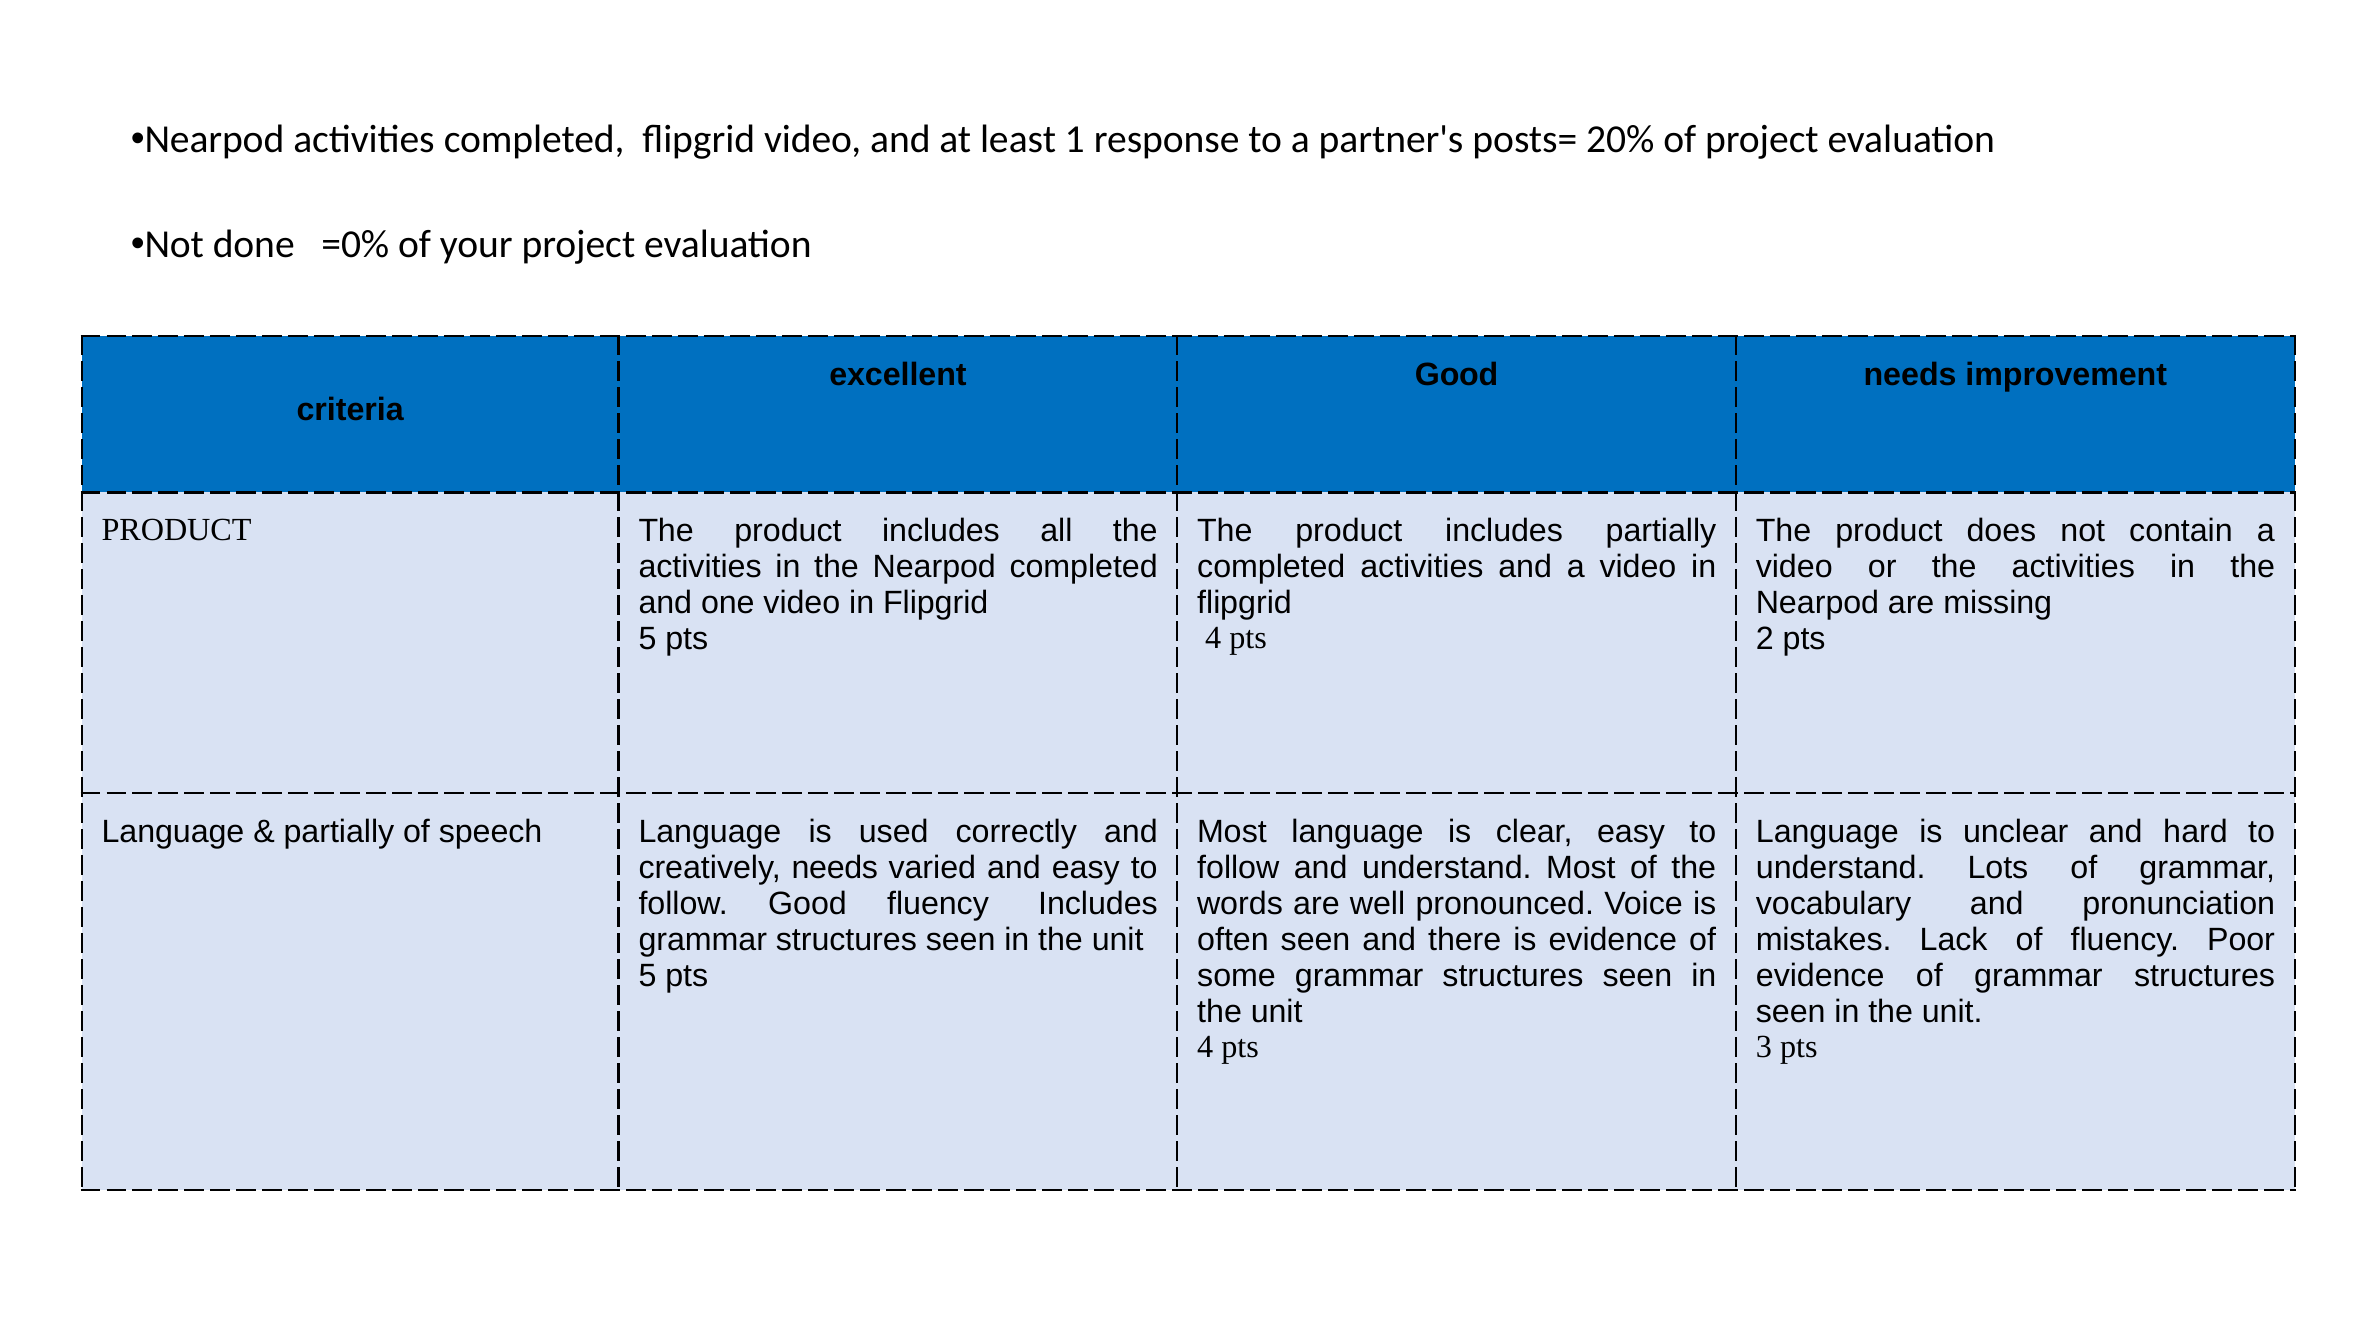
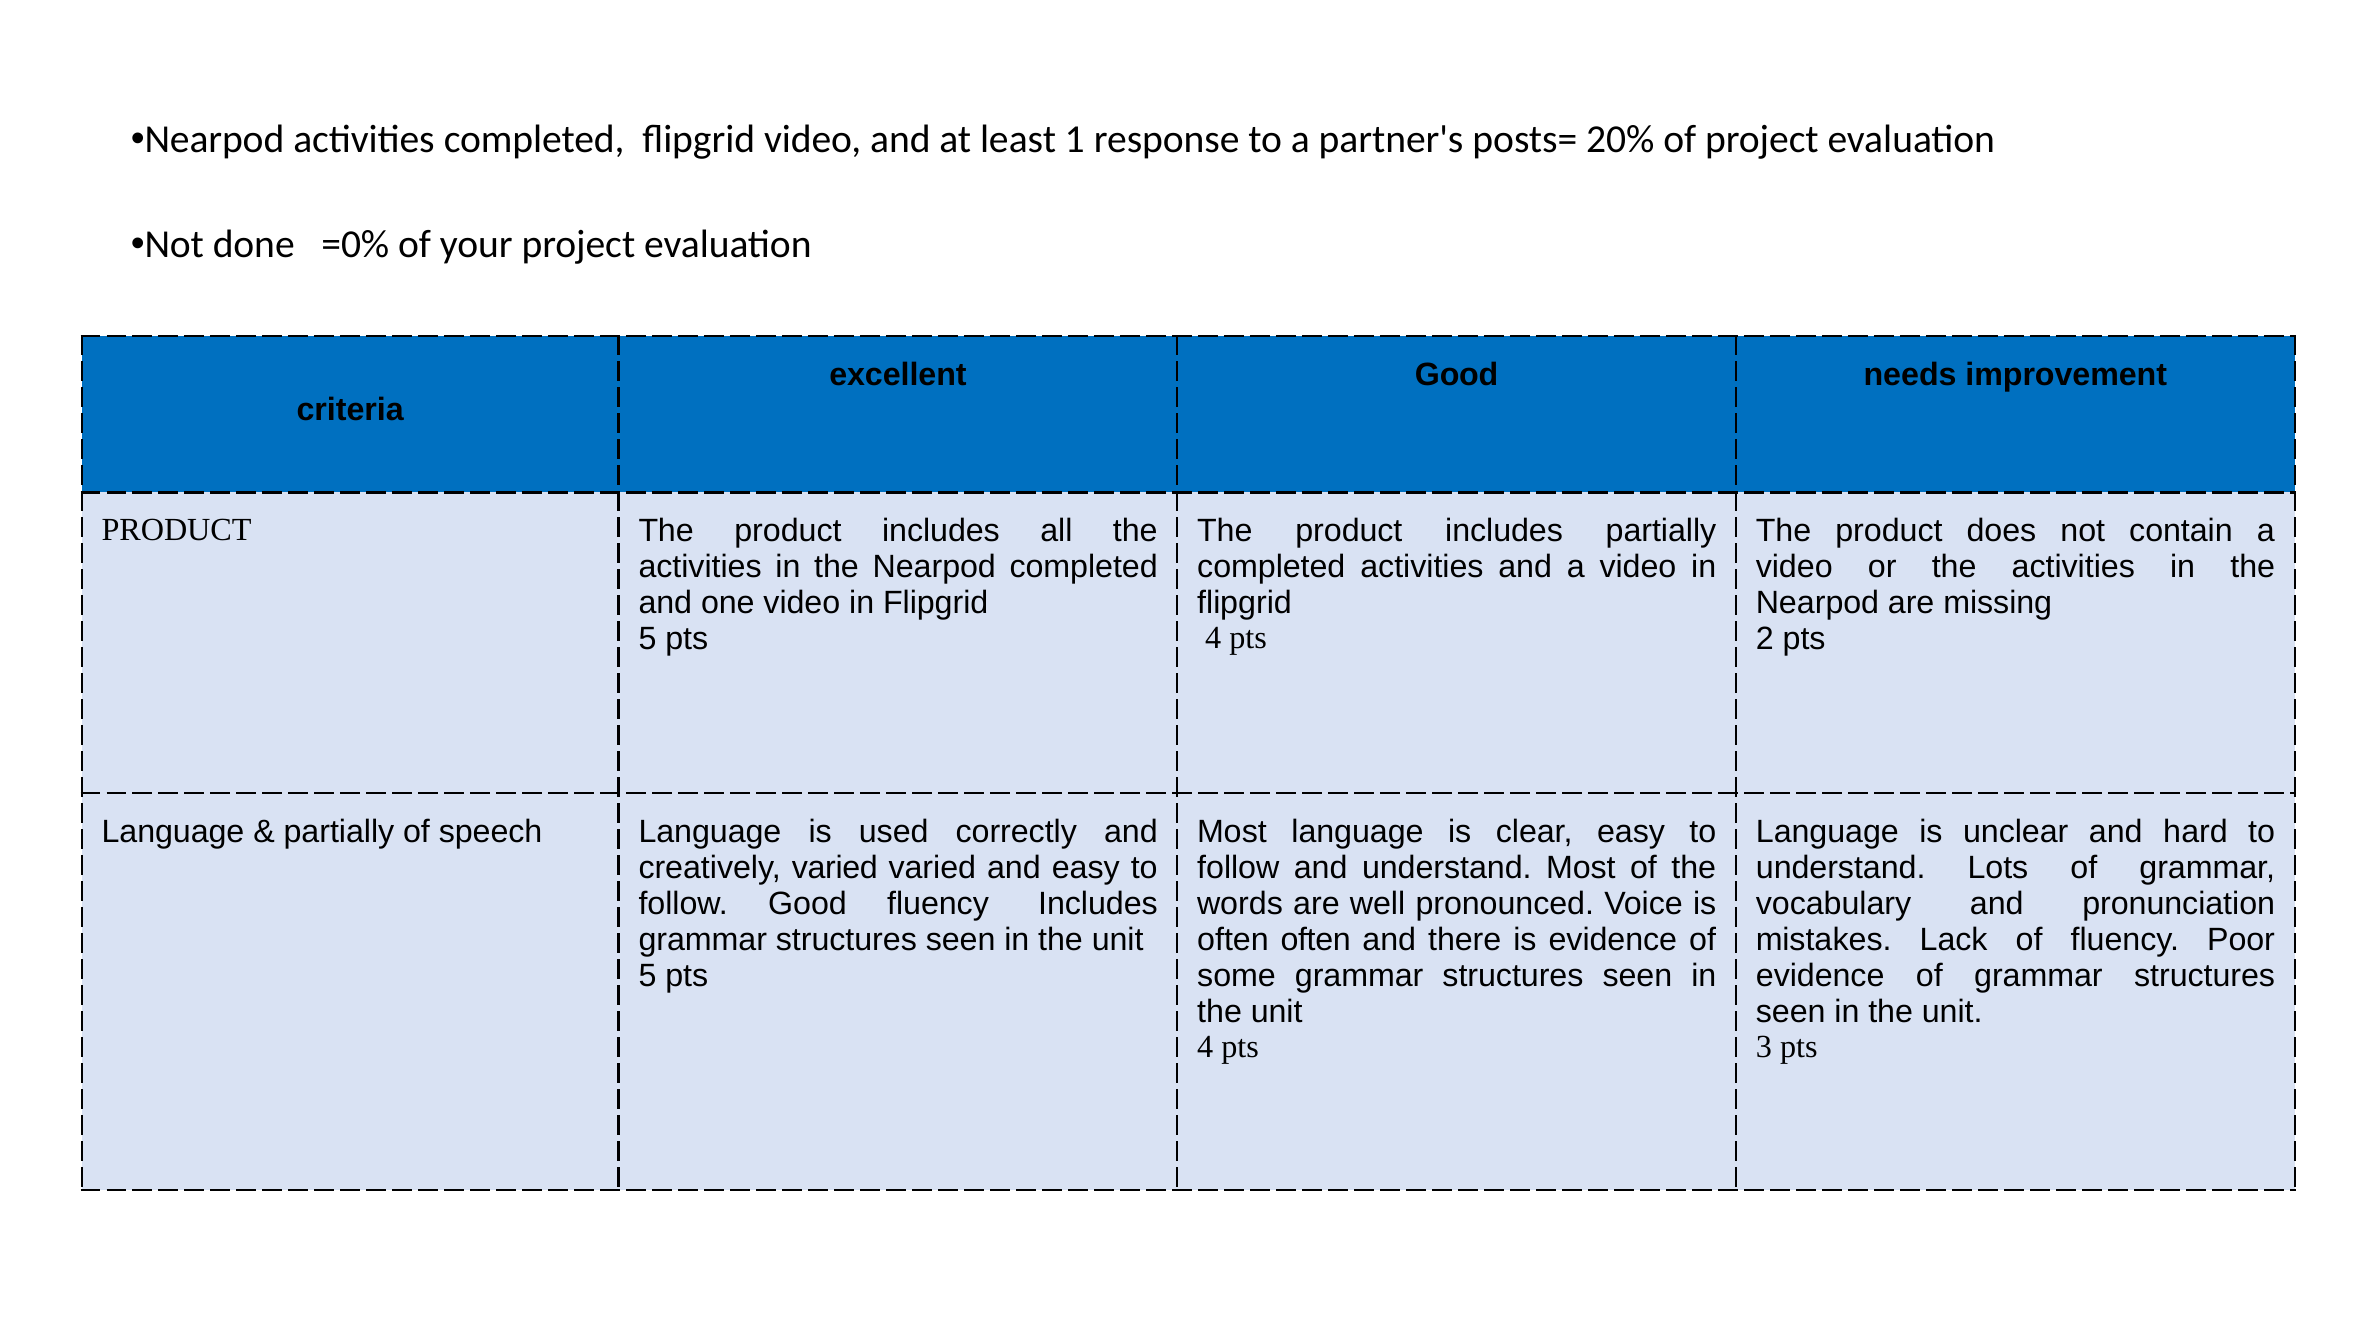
creatively needs: needs -> varied (835, 868)
often seen: seen -> often (1316, 940)
